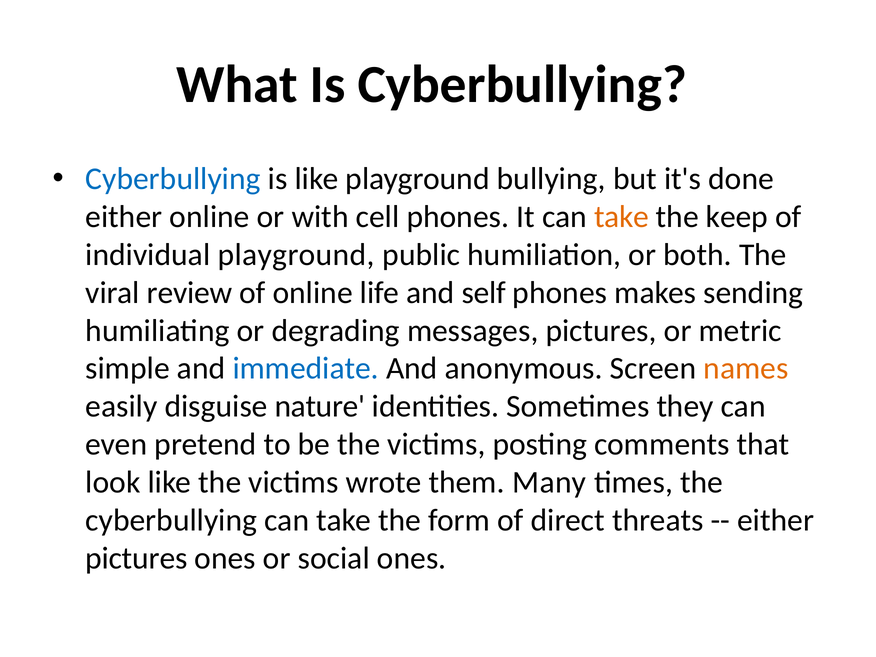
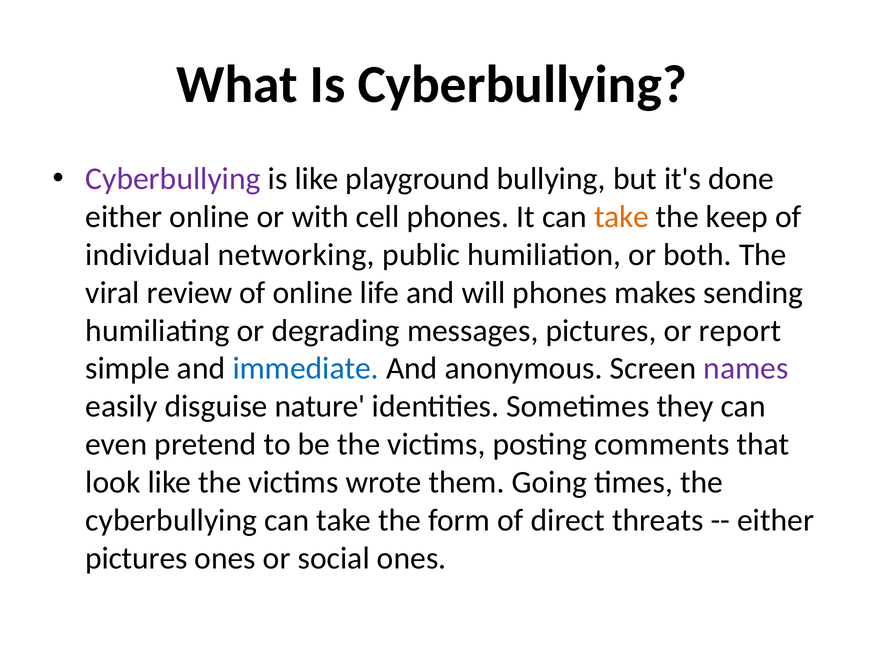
Cyberbullying colour: blue -> purple (173, 179)
individual playground: playground -> networking (296, 255)
self: self -> will (484, 293)
metric: metric -> report (740, 331)
names colour: orange -> purple (746, 369)
Many: Many -> Going (549, 482)
